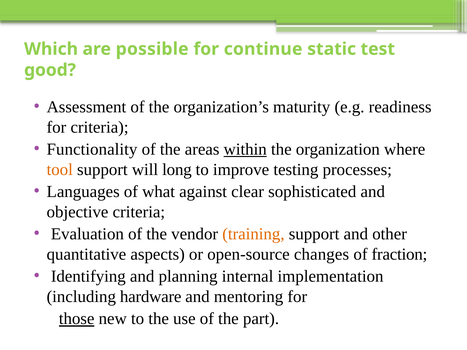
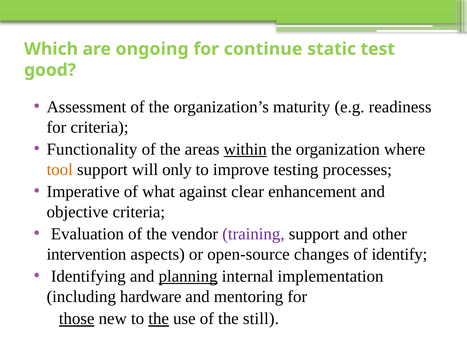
possible: possible -> ongoing (152, 49)
long: long -> only (177, 170)
Languages: Languages -> Imperative (83, 192)
sophisticated: sophisticated -> enhancement (312, 192)
training colour: orange -> purple (253, 234)
quantitative: quantitative -> intervention (86, 254)
fraction: fraction -> identify (399, 254)
planning underline: none -> present (188, 277)
the underline: none -> present (159, 319)
part: part -> still (261, 319)
